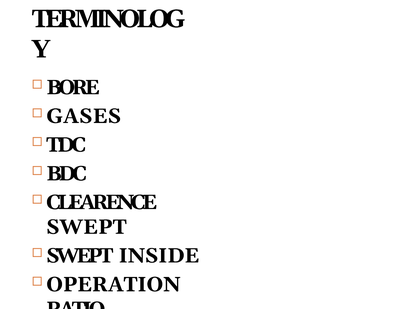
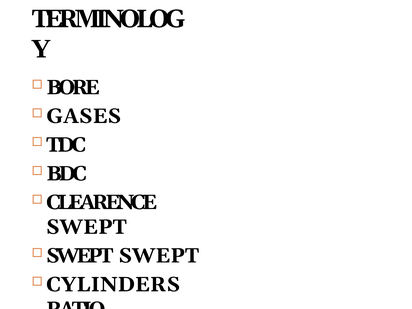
SWEPT INSIDE: INSIDE -> SWEPT (159, 256)
OPERATION: OPERATION -> CYLINDERS (113, 284)
